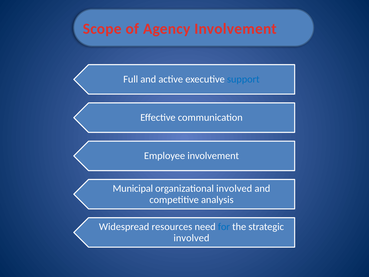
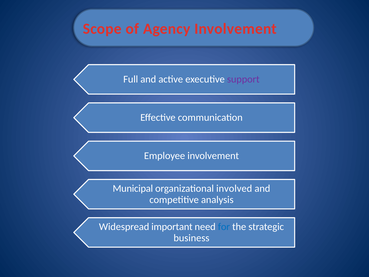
support colour: blue -> purple (243, 79)
resources: resources -> important (172, 227)
involved: involved -> business (191, 238)
